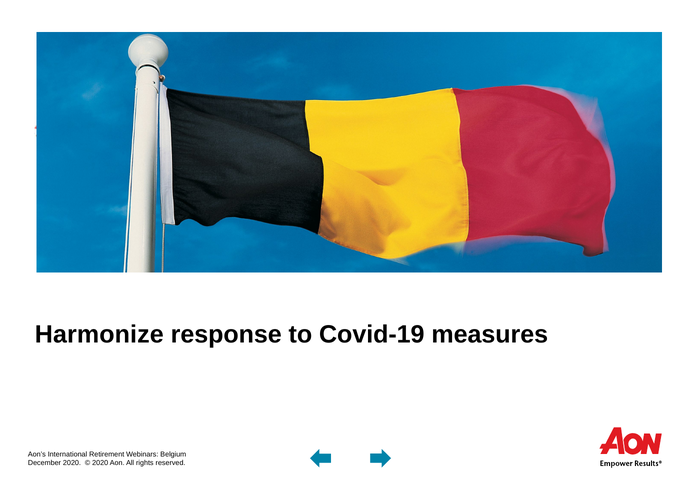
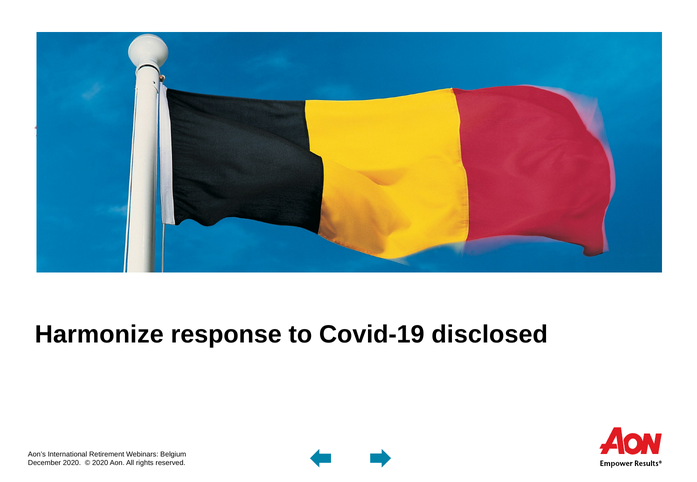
measures: measures -> disclosed (490, 335)
